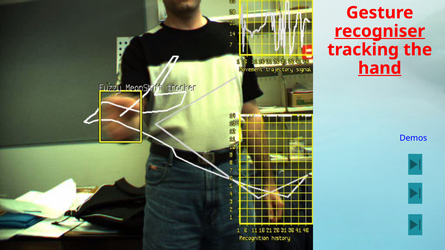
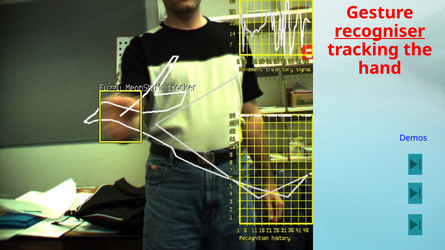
hand underline: present -> none (380, 68)
